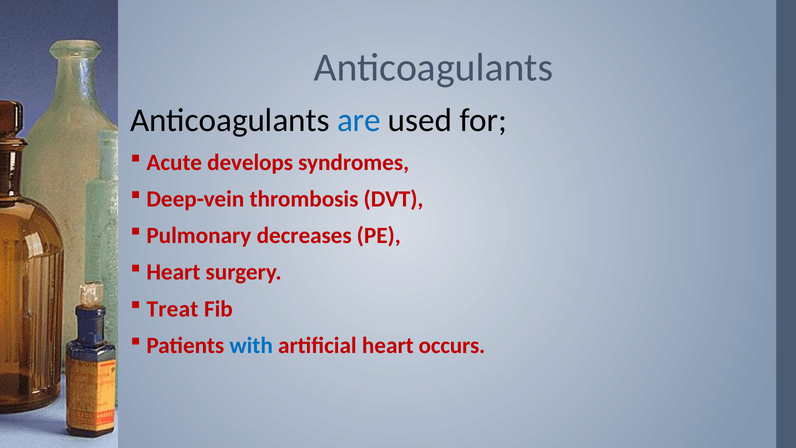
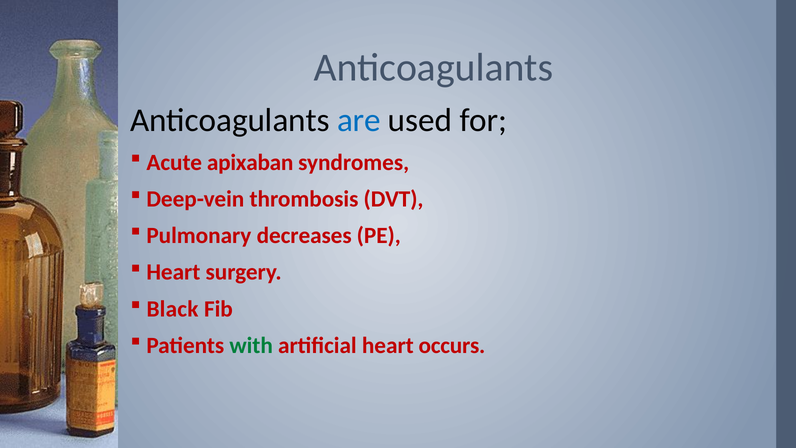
develops: develops -> apixaban (250, 162)
Treat: Treat -> Black (172, 309)
with colour: blue -> green (251, 346)
